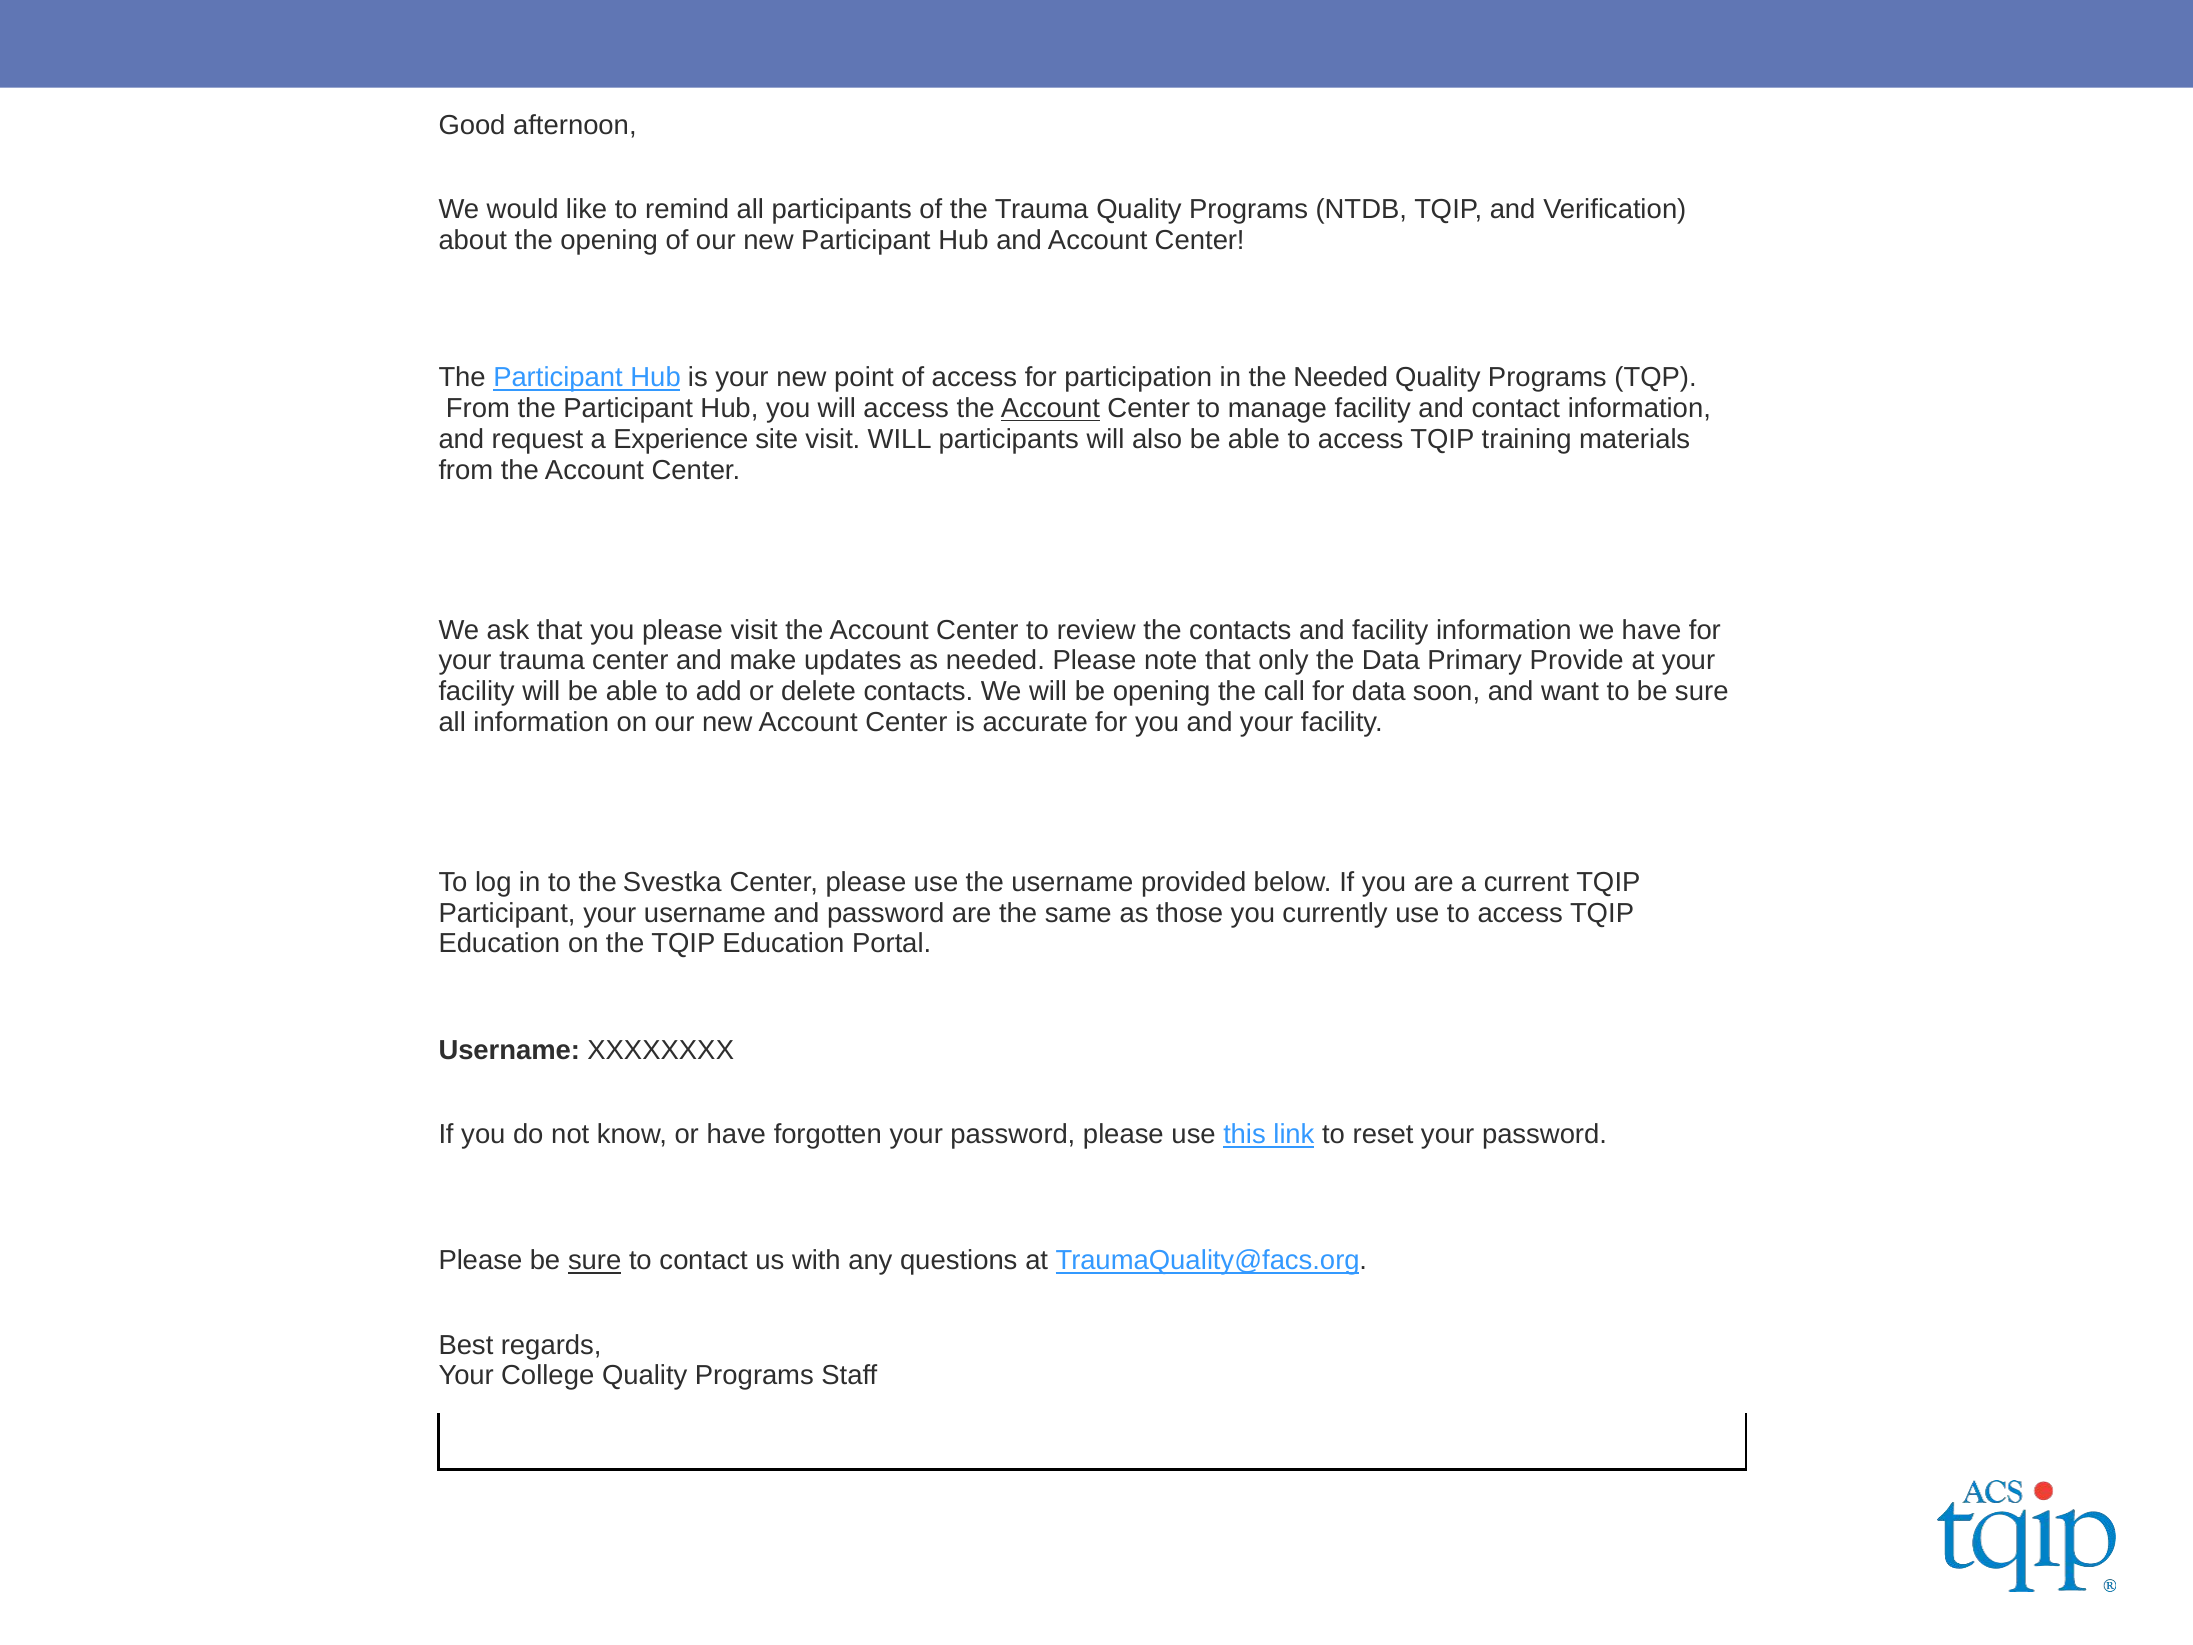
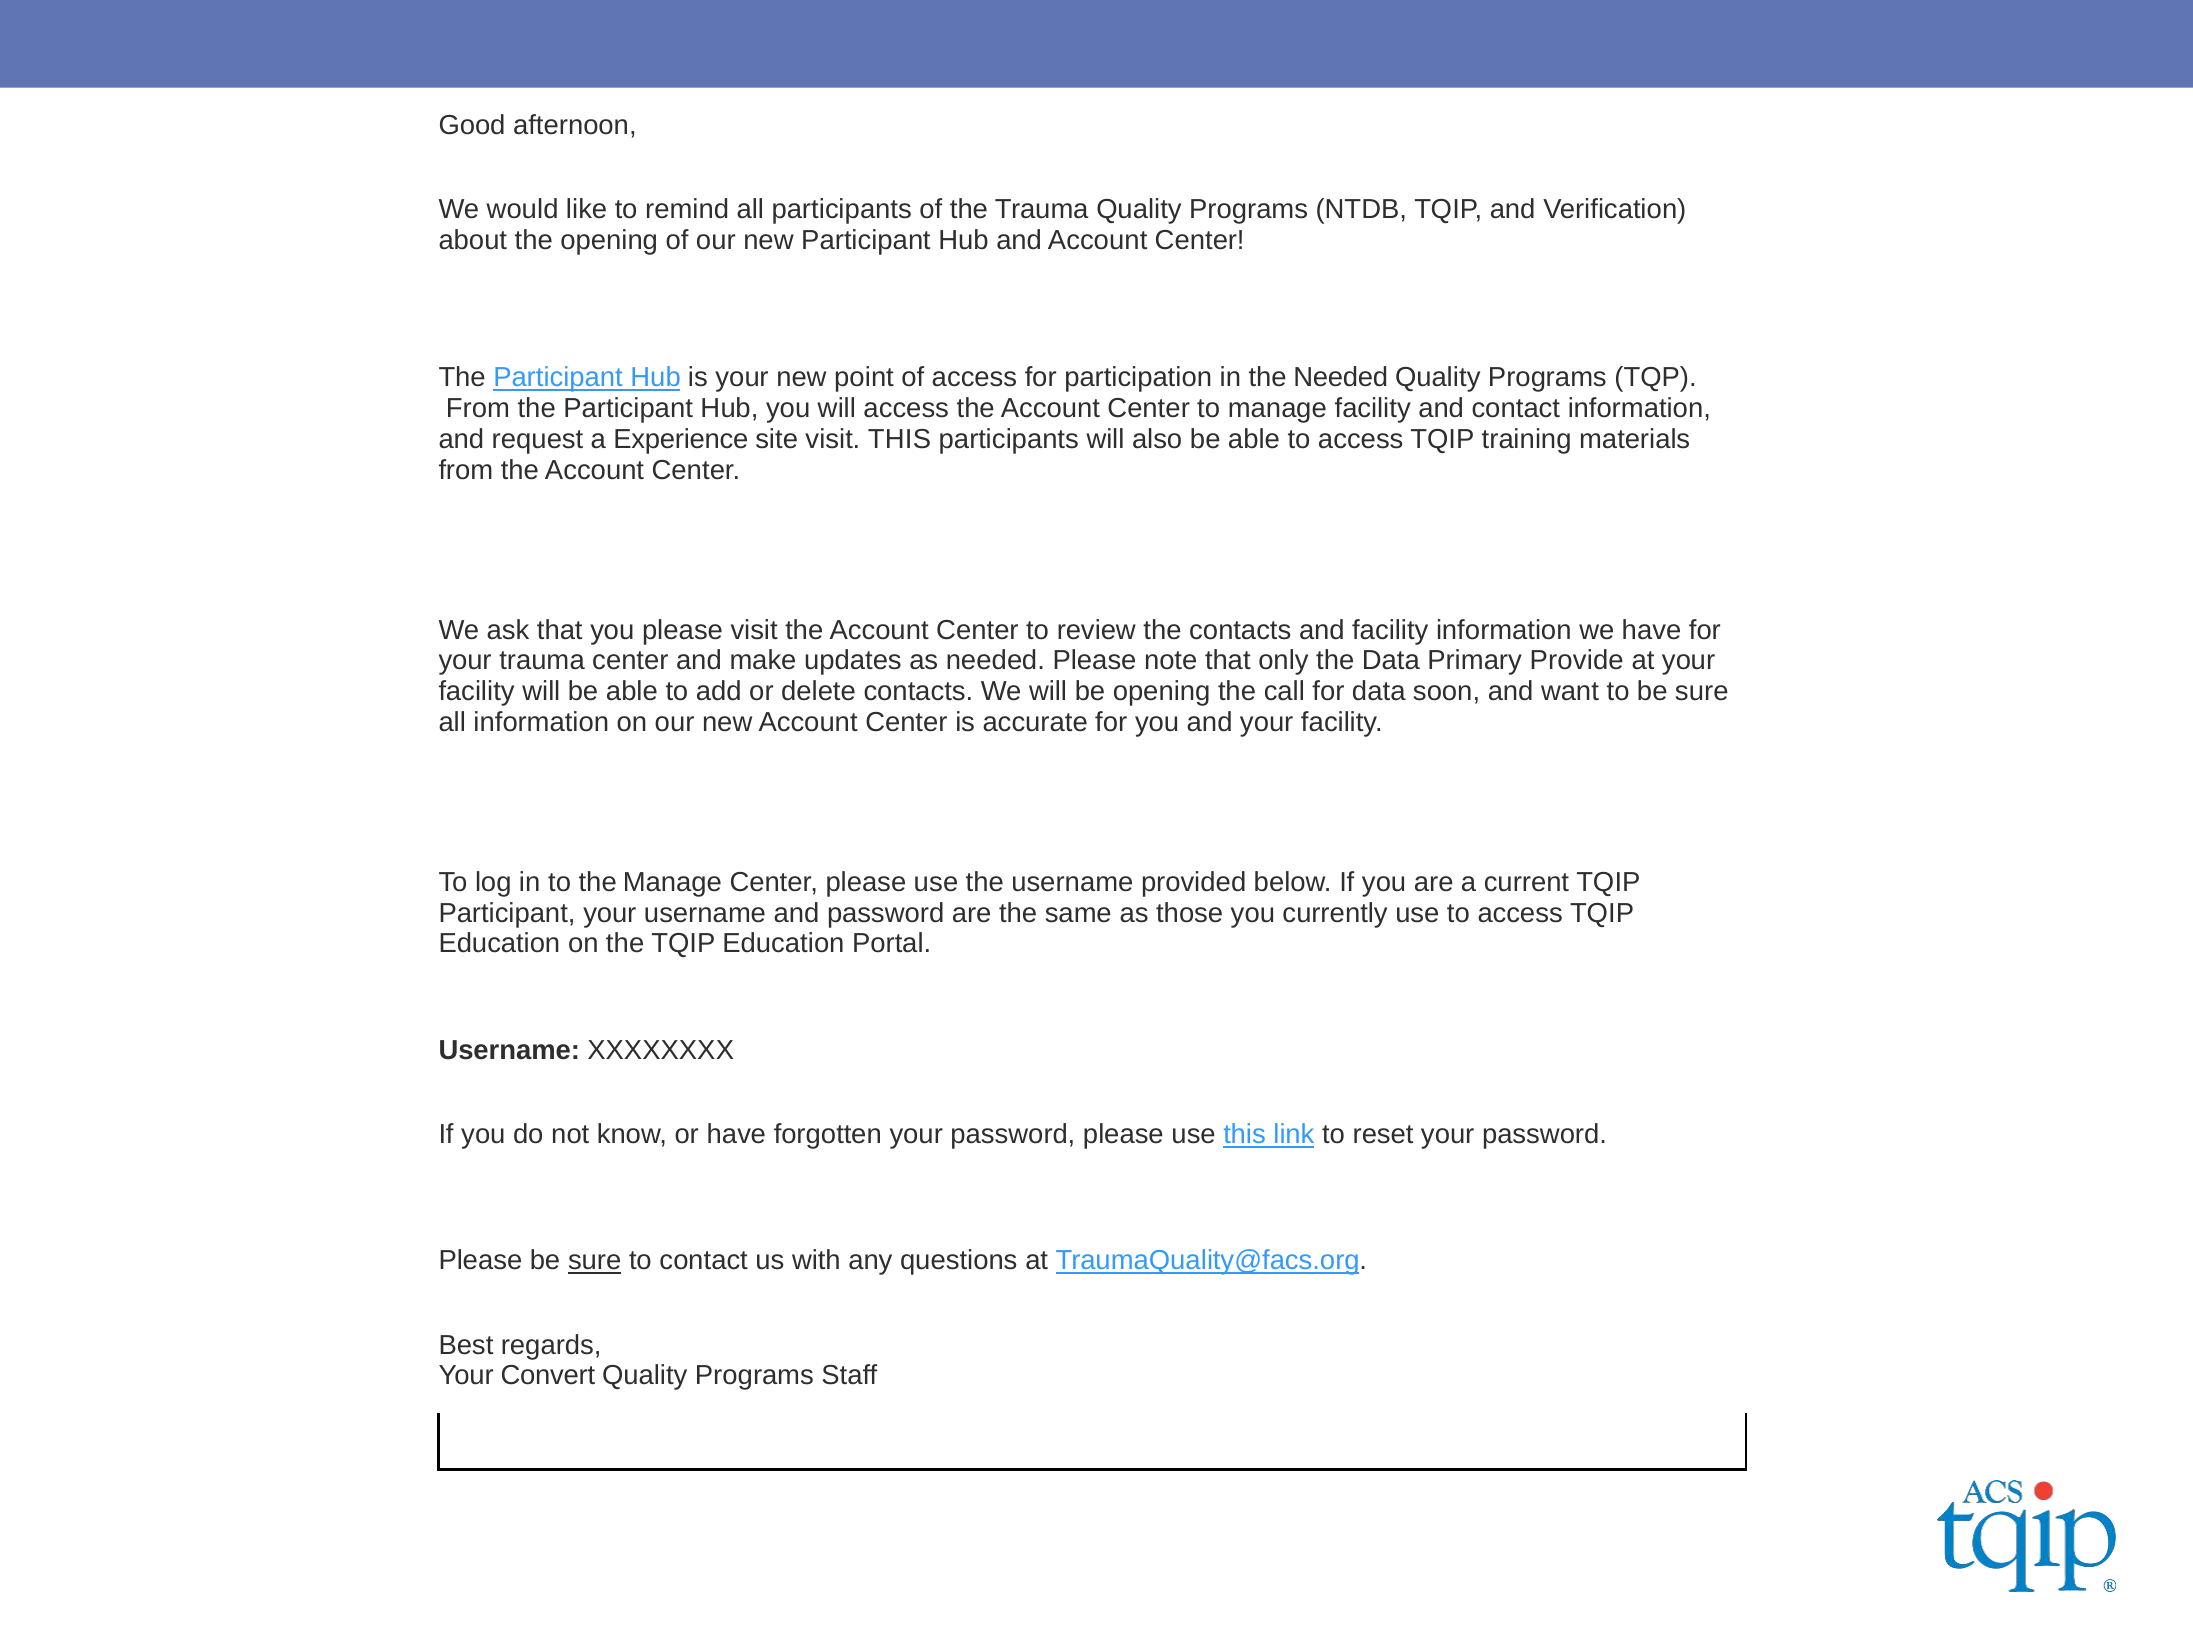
Account underline: present -> none (1050, 408)
visit WILL: WILL -> THIS (899, 439)
the Svestka: Svestka -> Manage (672, 882)
College: College -> Convert (548, 1376)
